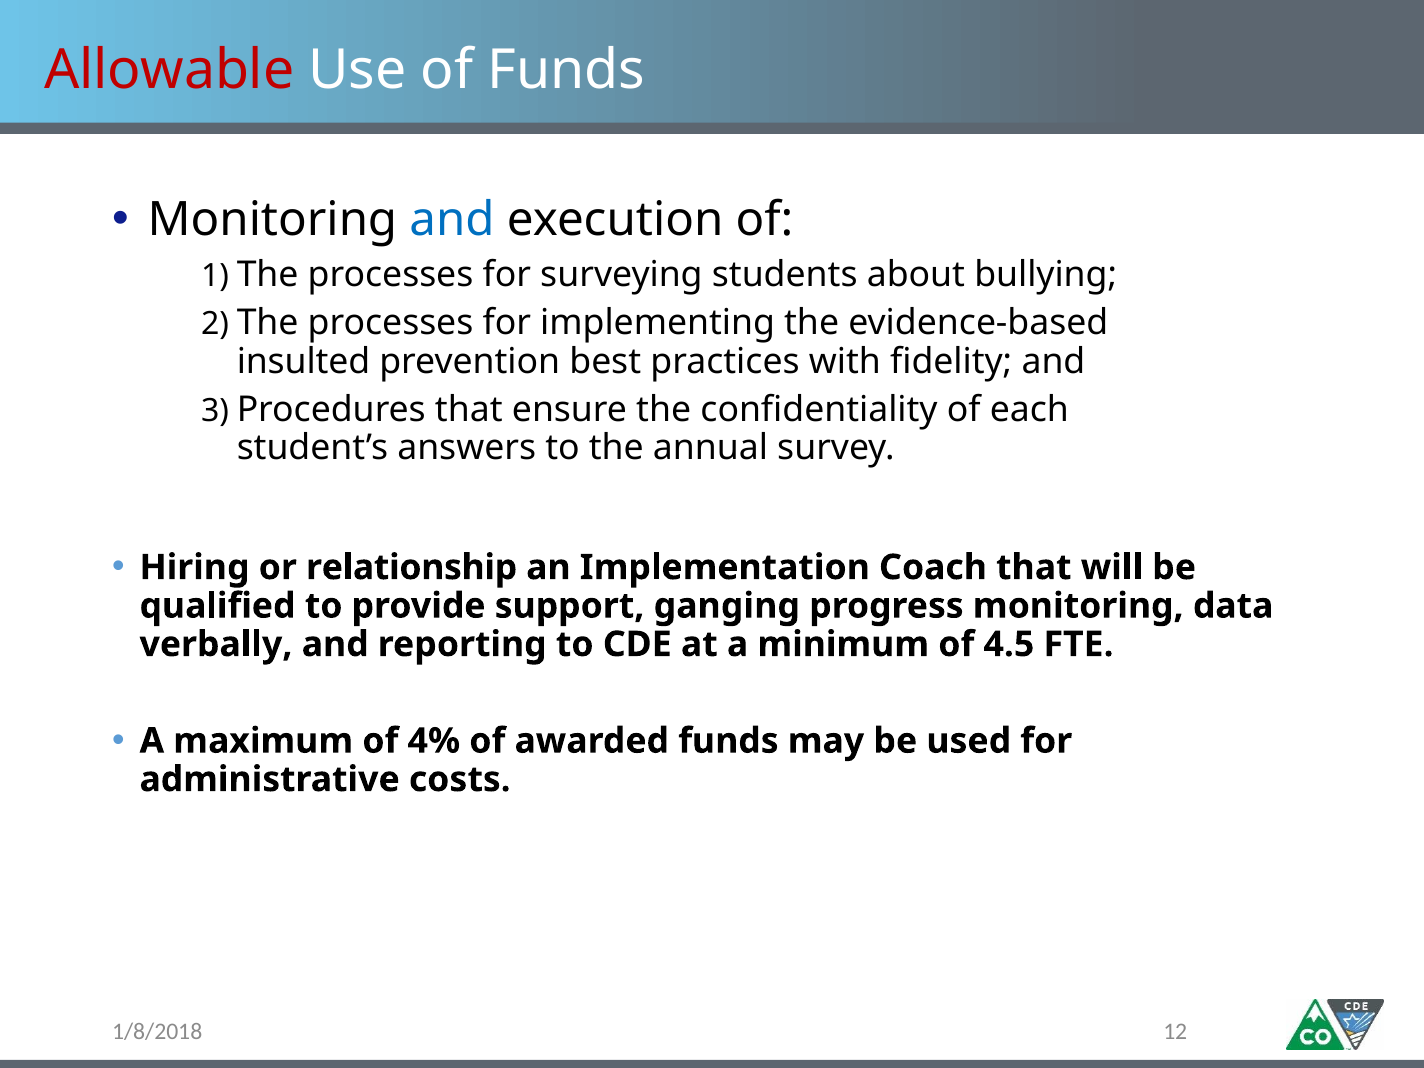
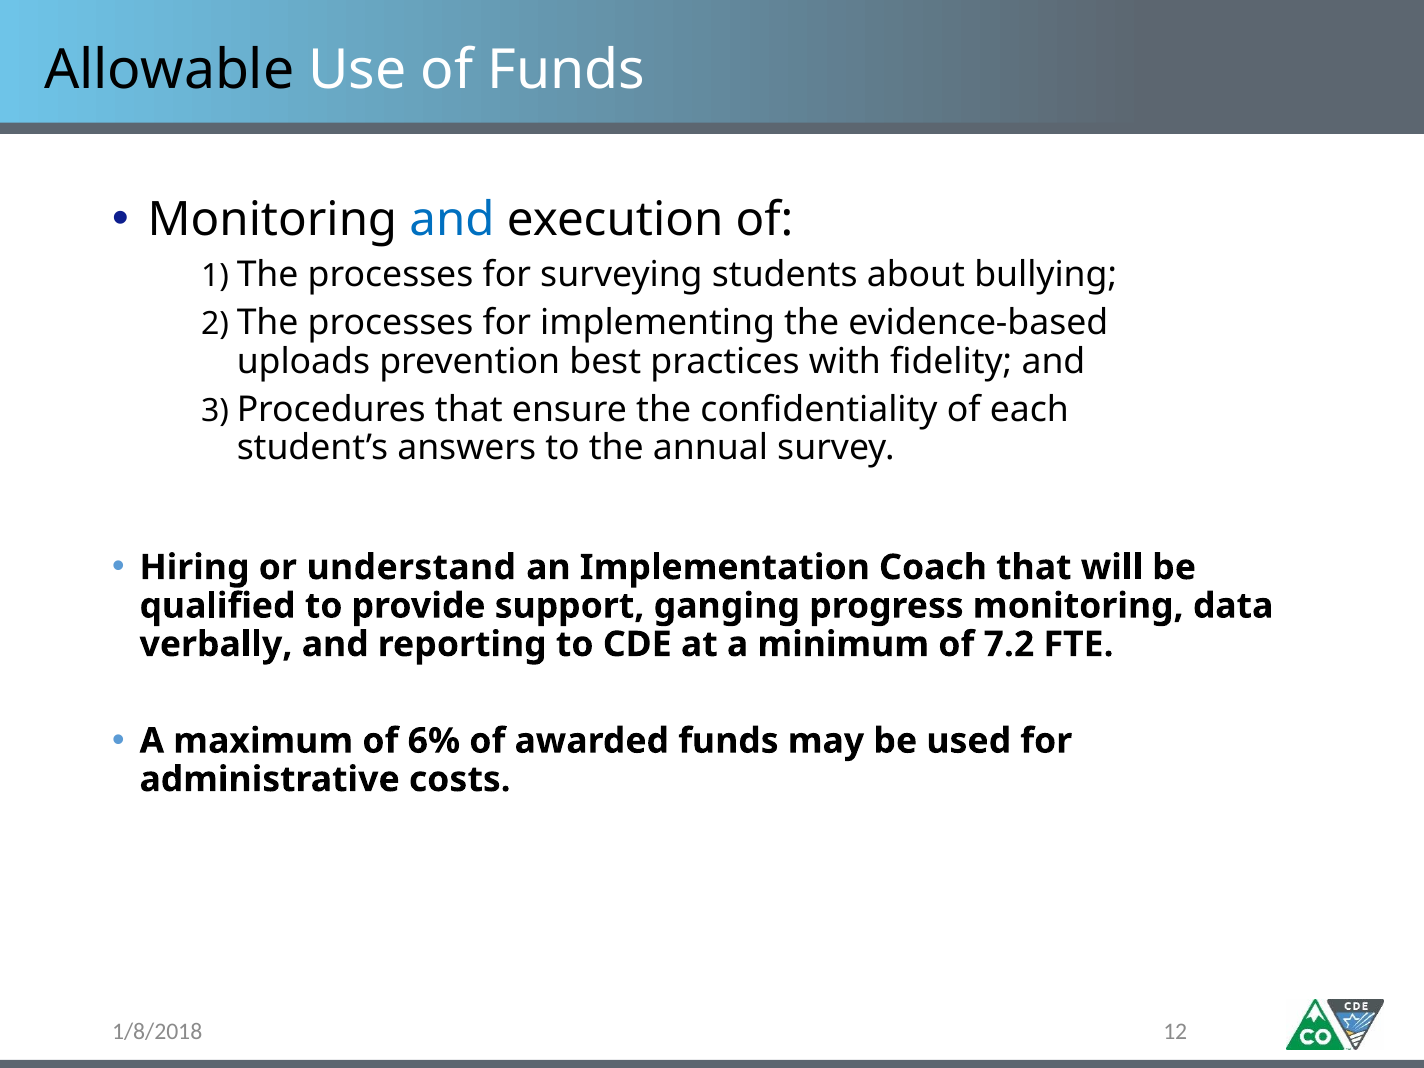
Allowable colour: red -> black (169, 70)
insulted: insulted -> uploads (303, 361)
relationship: relationship -> understand (411, 567)
4.5: 4.5 -> 7.2 (1009, 644)
4%: 4% -> 6% (434, 741)
